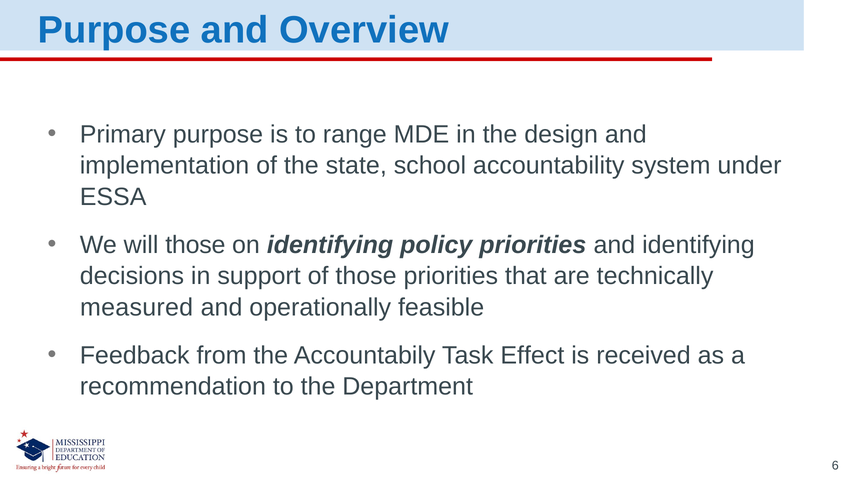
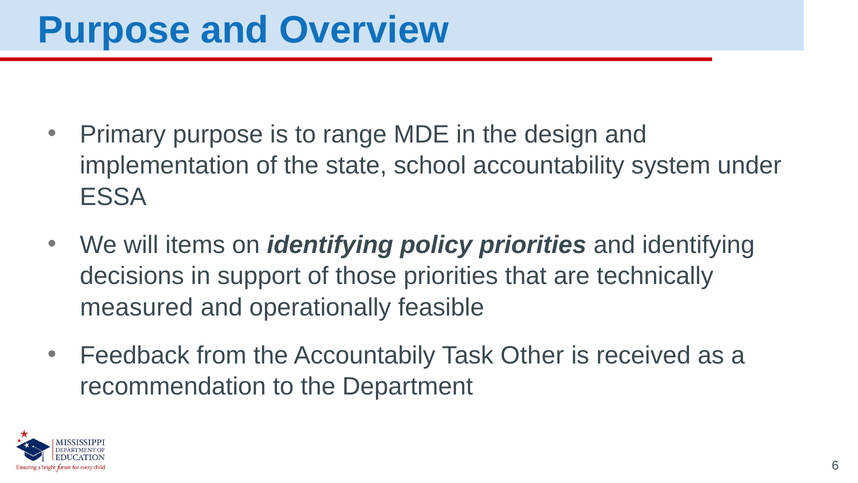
will those: those -> items (195, 245)
Effect: Effect -> Other (532, 355)
